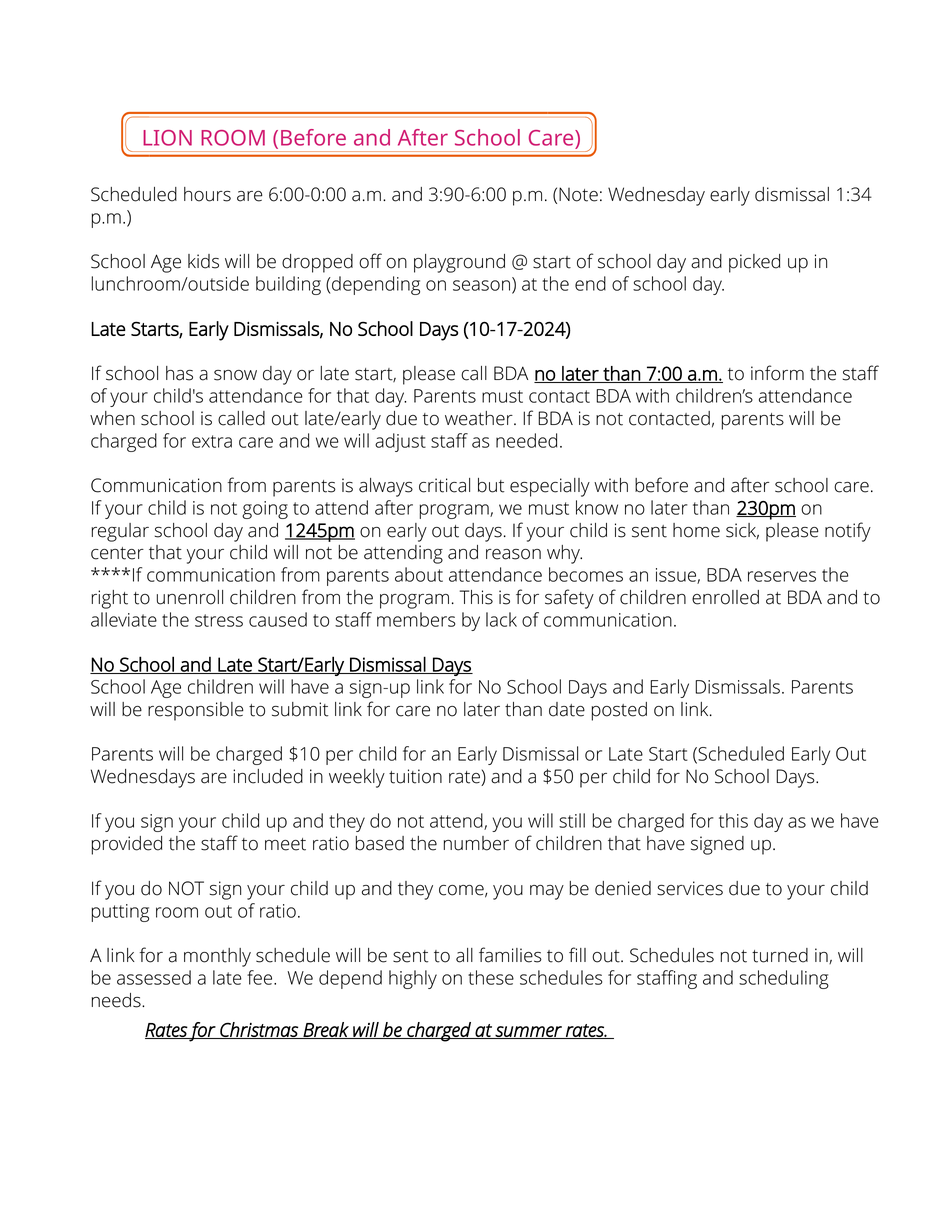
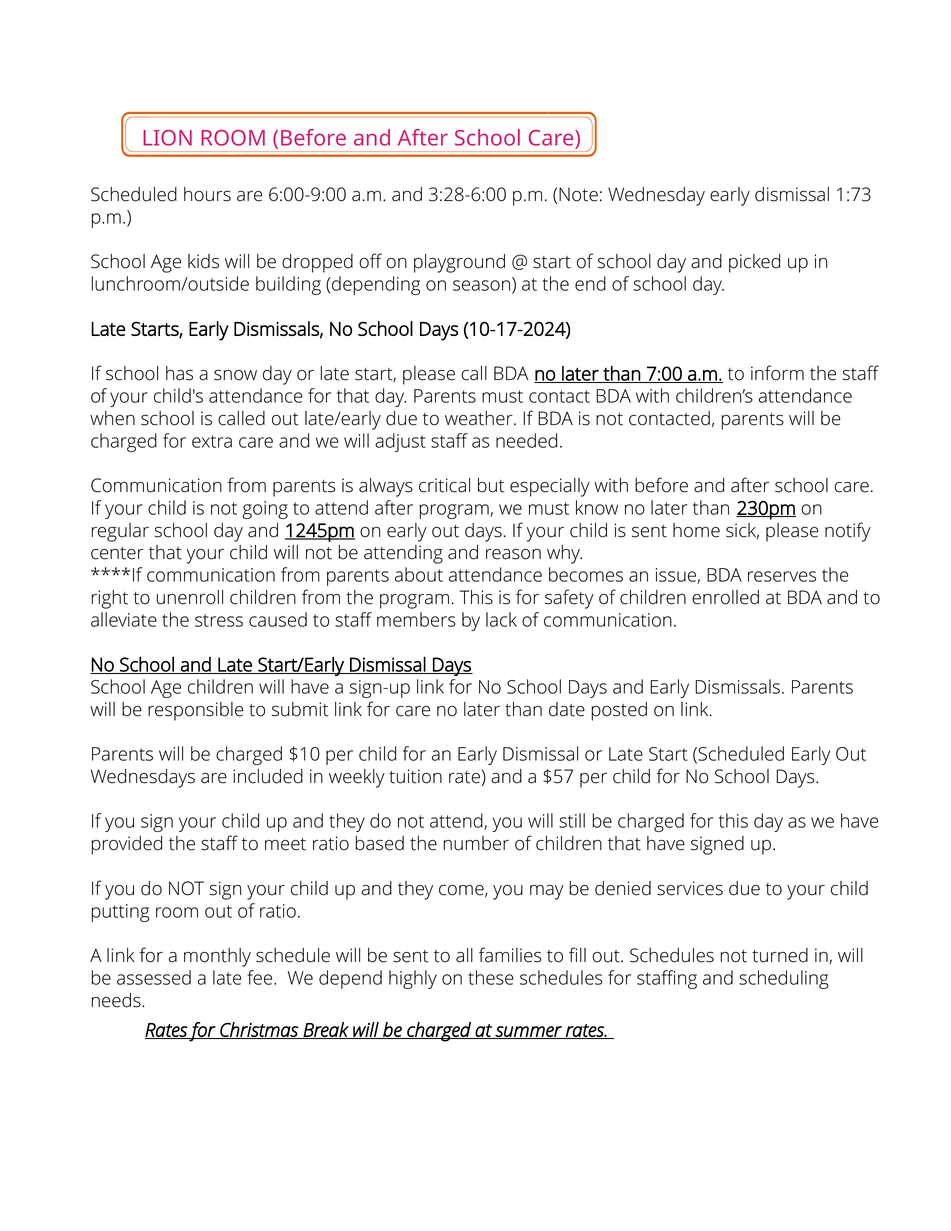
6:00-0:00: 6:00-0:00 -> 6:00-9:00 (307, 195)
3:90-6:00: 3:90-6:00 -> 3:28-6:00 (468, 195)
1:34: 1:34 -> 1:73 (854, 195)
$50: $50 -> $57 (558, 777)
